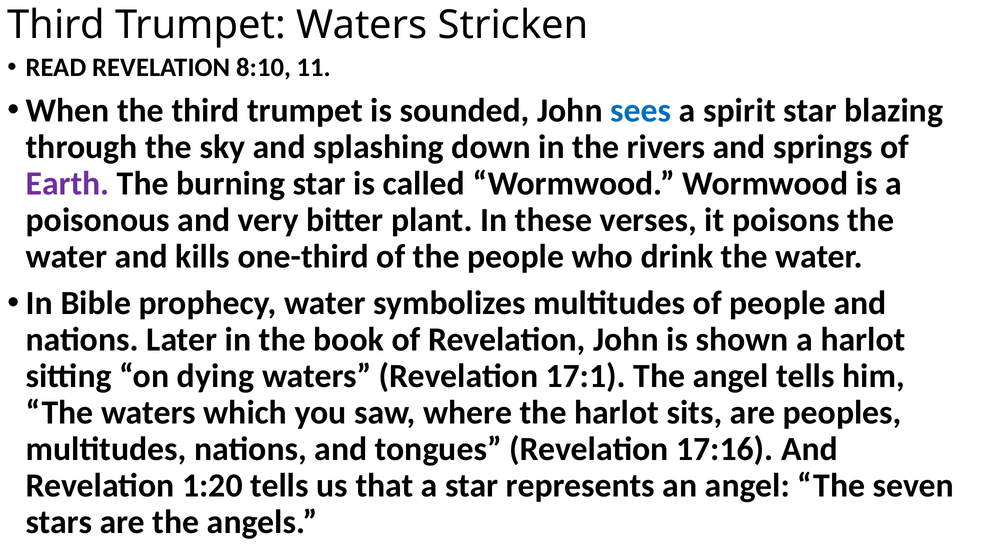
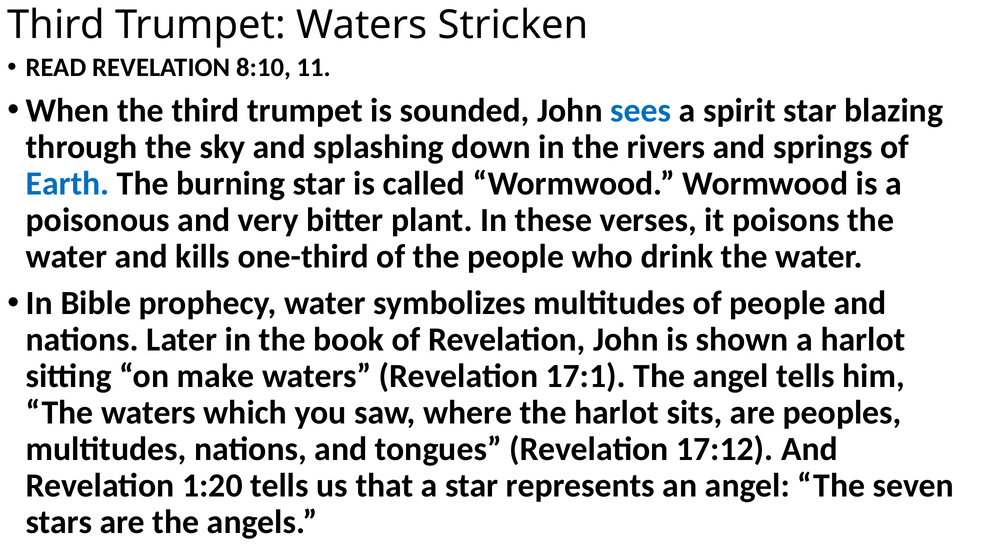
Earth colour: purple -> blue (68, 183)
dying: dying -> make (216, 376)
17:16: 17:16 -> 17:12 (725, 449)
